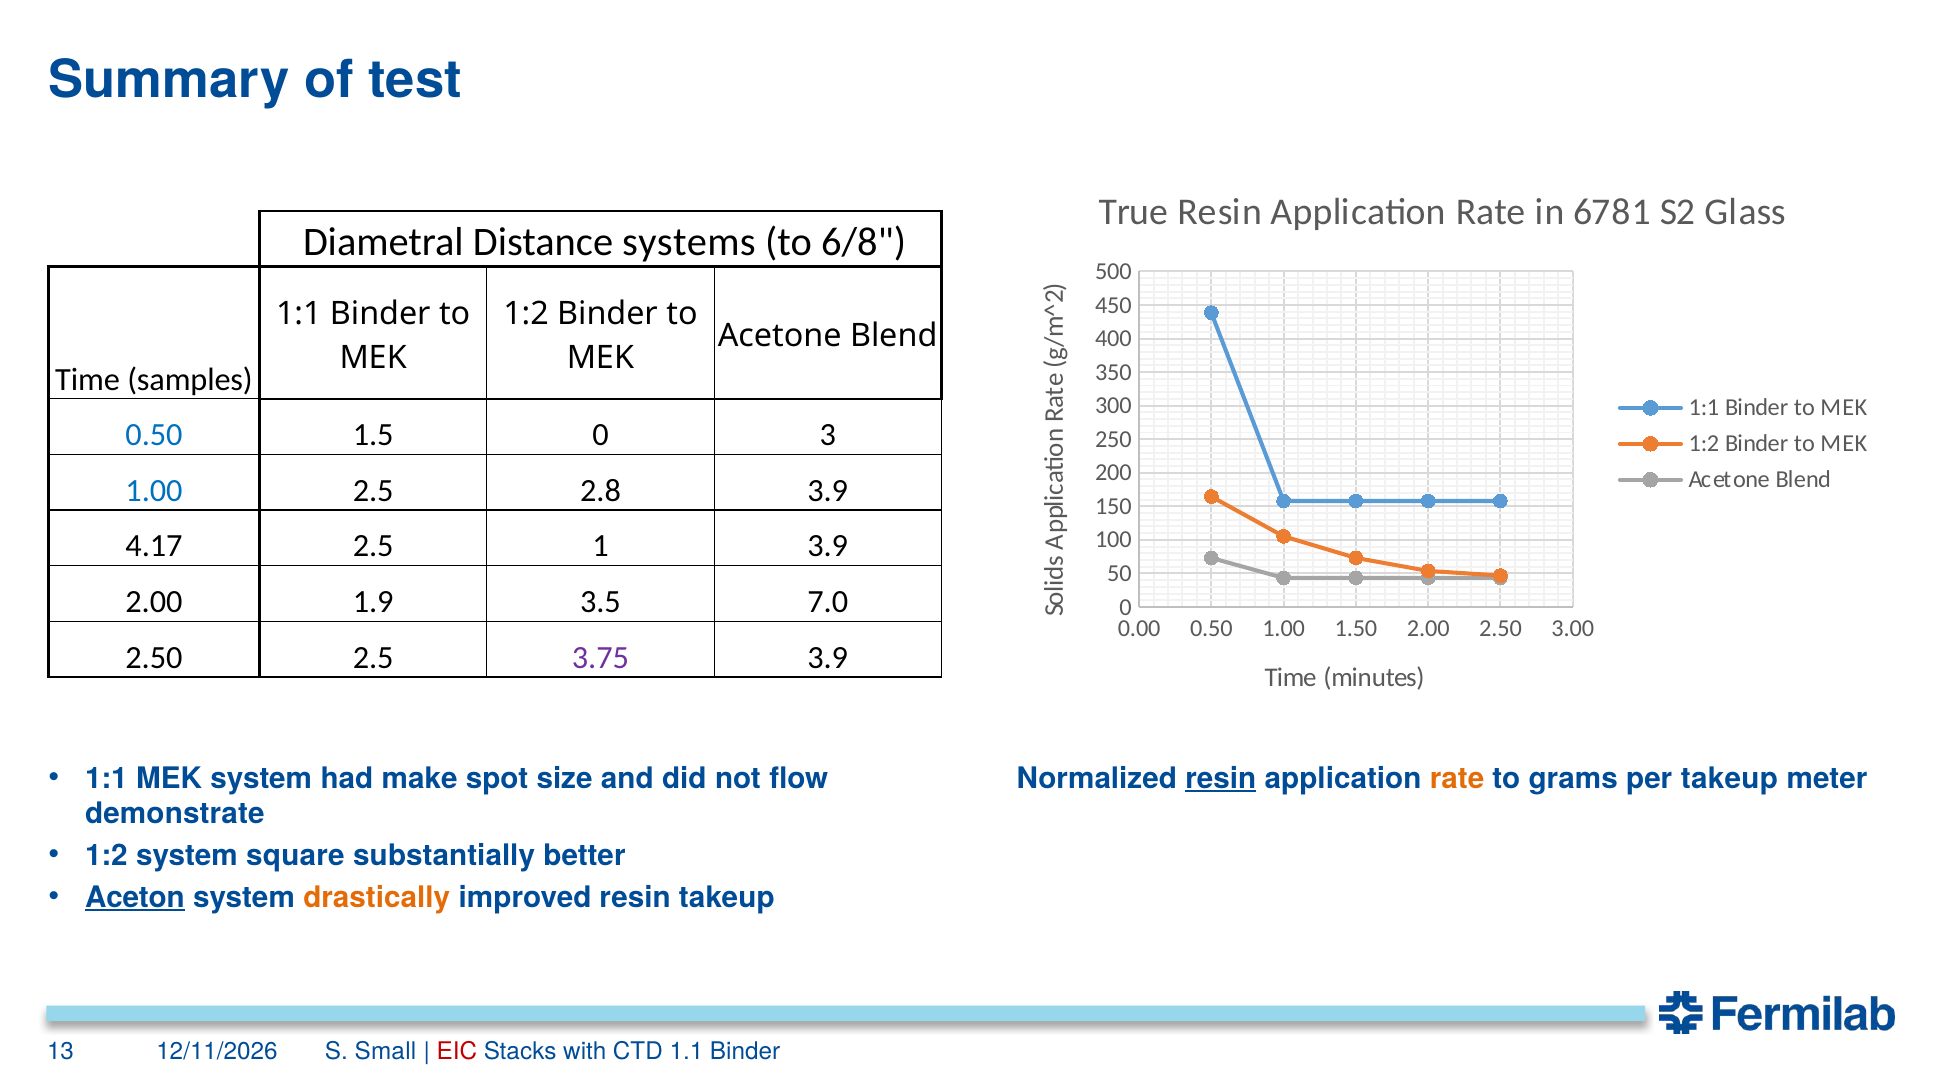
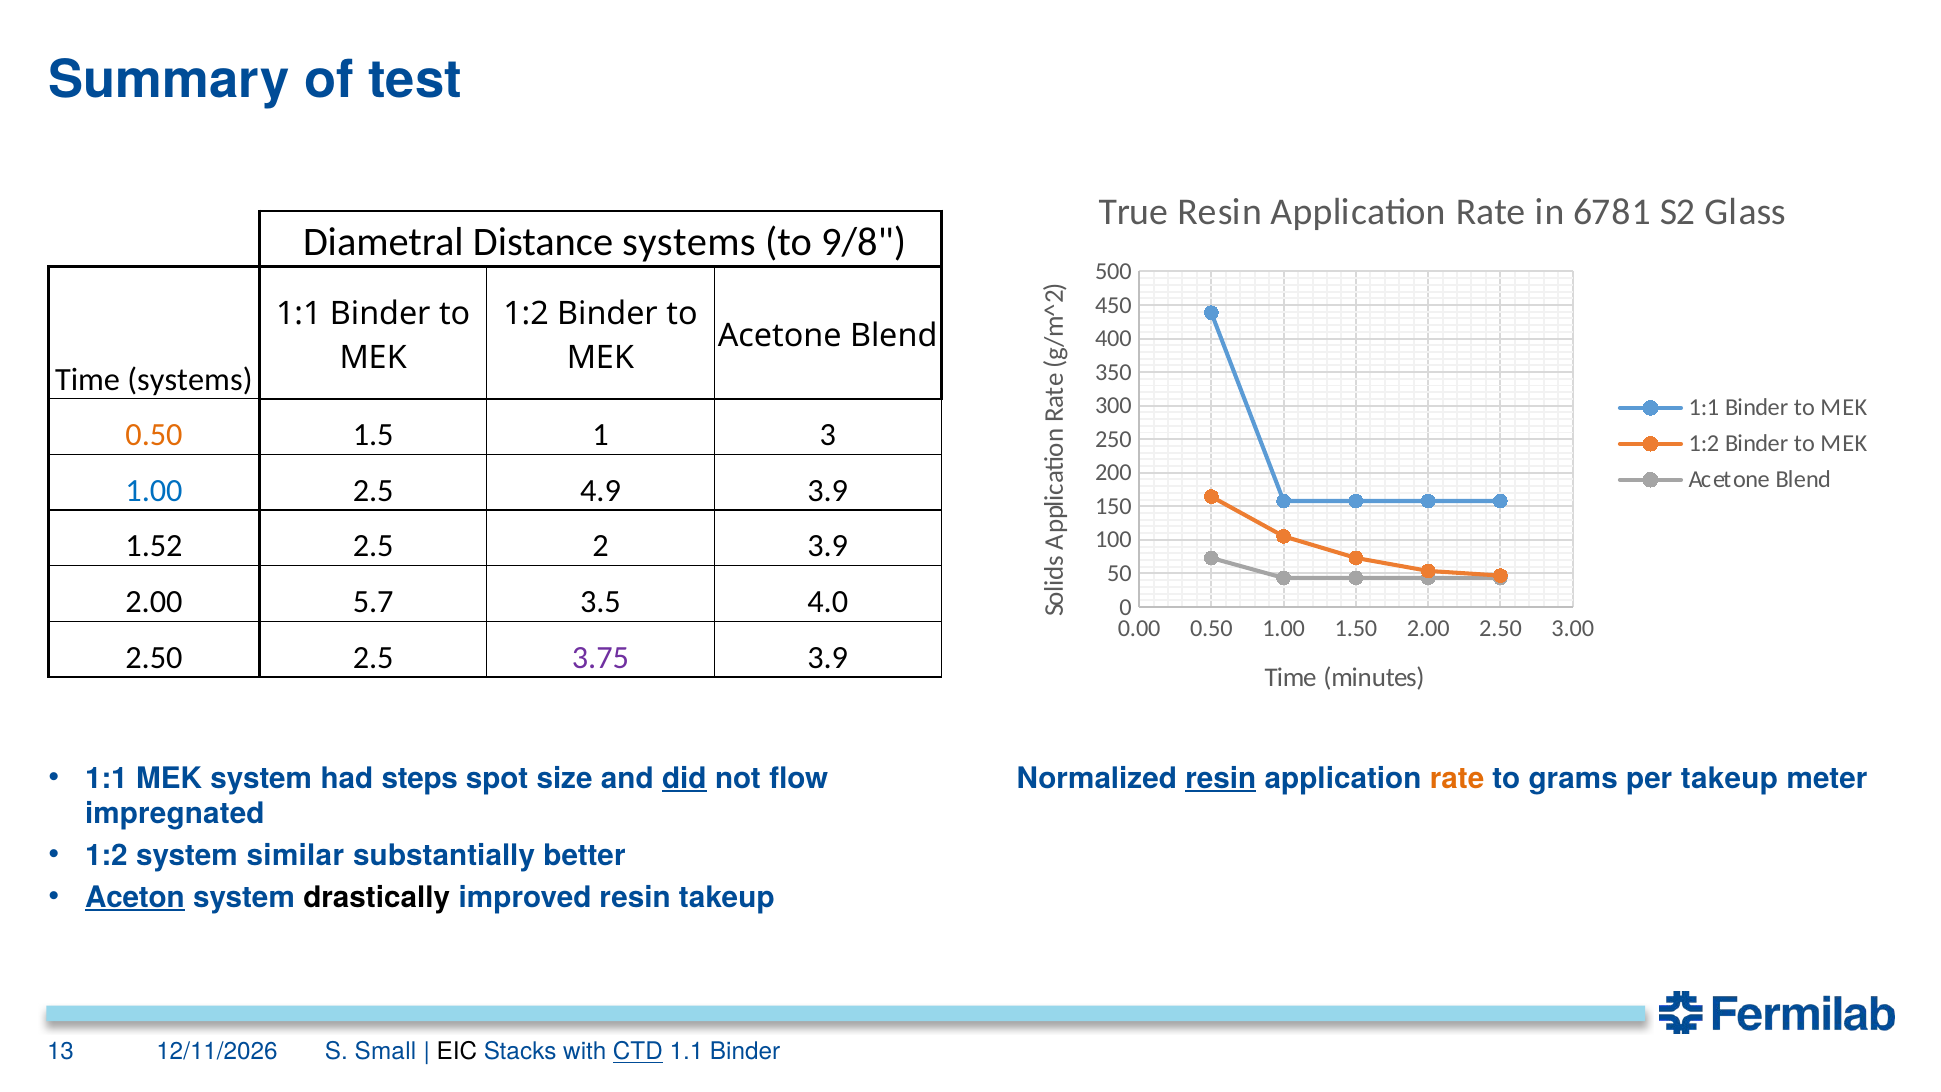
6/8: 6/8 -> 9/8 (864, 242)
Time samples: samples -> systems (190, 379)
0.50 colour: blue -> orange (154, 435)
1.5 0: 0 -> 1 (601, 435)
2.8: 2.8 -> 4.9 (601, 491)
4.17: 4.17 -> 1.52 (154, 546)
2.5 1: 1 -> 2 (601, 546)
1.9: 1.9 -> 5.7 (373, 602)
7.0: 7.0 -> 4.0 (828, 602)
make: make -> steps (420, 778)
did underline: none -> present (684, 778)
demonstrate: demonstrate -> impregnated (175, 814)
square: square -> similar (295, 856)
drastically colour: orange -> black (377, 897)
EIC colour: red -> black (457, 1052)
CTD underline: none -> present (638, 1052)
